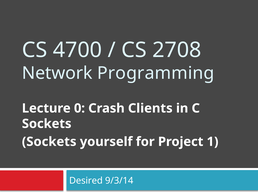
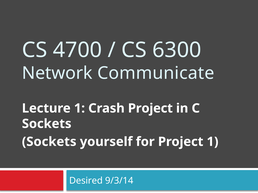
2708: 2708 -> 6300 (177, 50)
Programming: Programming -> Communicate (156, 73)
Lecture 0: 0 -> 1 (79, 109)
Crash Clients: Clients -> Project (150, 109)
